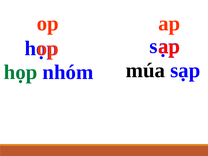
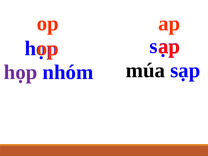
họp colour: green -> purple (21, 72)
